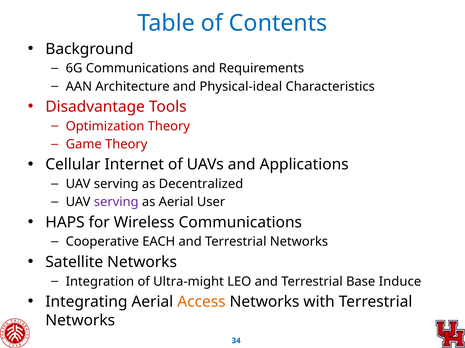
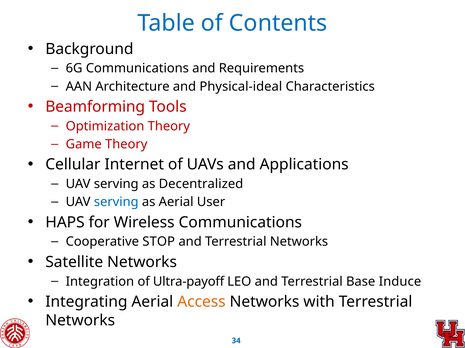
Disadvantage: Disadvantage -> Beamforming (95, 107)
serving colour: purple -> blue (116, 202)
EACH: EACH -> STOP (159, 242)
Ultra-might: Ultra-might -> Ultra-payoff (189, 282)
